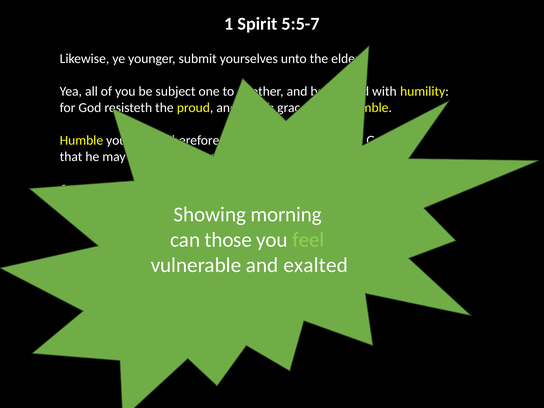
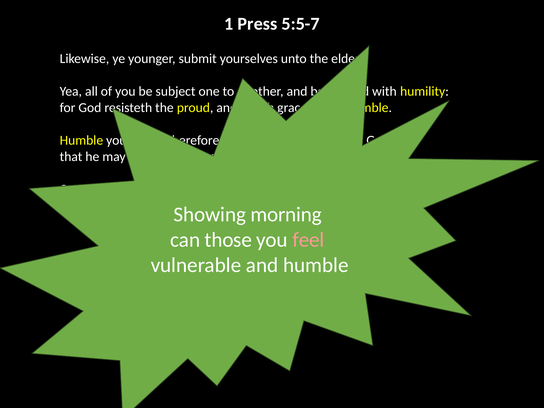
Spirit: Spirit -> Press (257, 24)
feel colour: light green -> pink (308, 240)
and exalted: exalted -> humble (316, 265)
